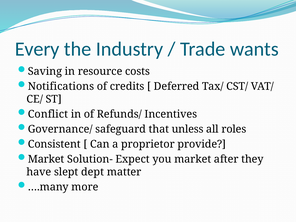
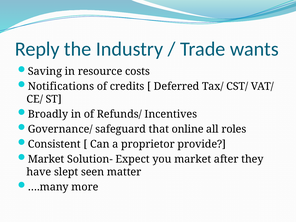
Every: Every -> Reply (37, 49)
Conflict: Conflict -> Broadly (48, 114)
unless: unless -> online (188, 129)
dept: dept -> seen (93, 172)
